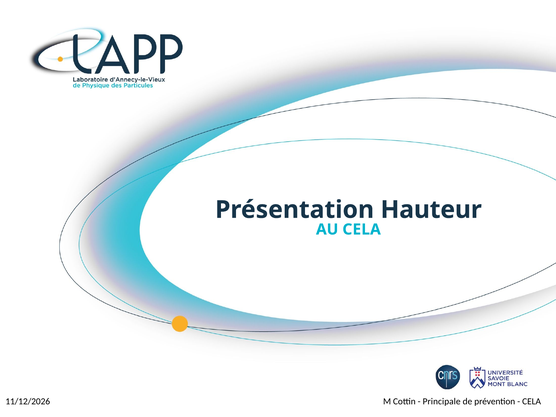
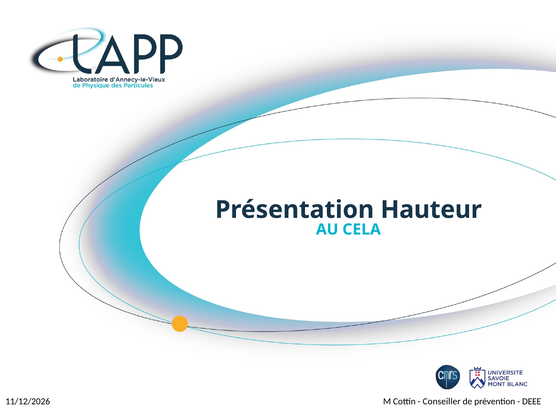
Principale: Principale -> Conseiller (442, 401)
CELA: CELA -> DEEE (532, 401)
